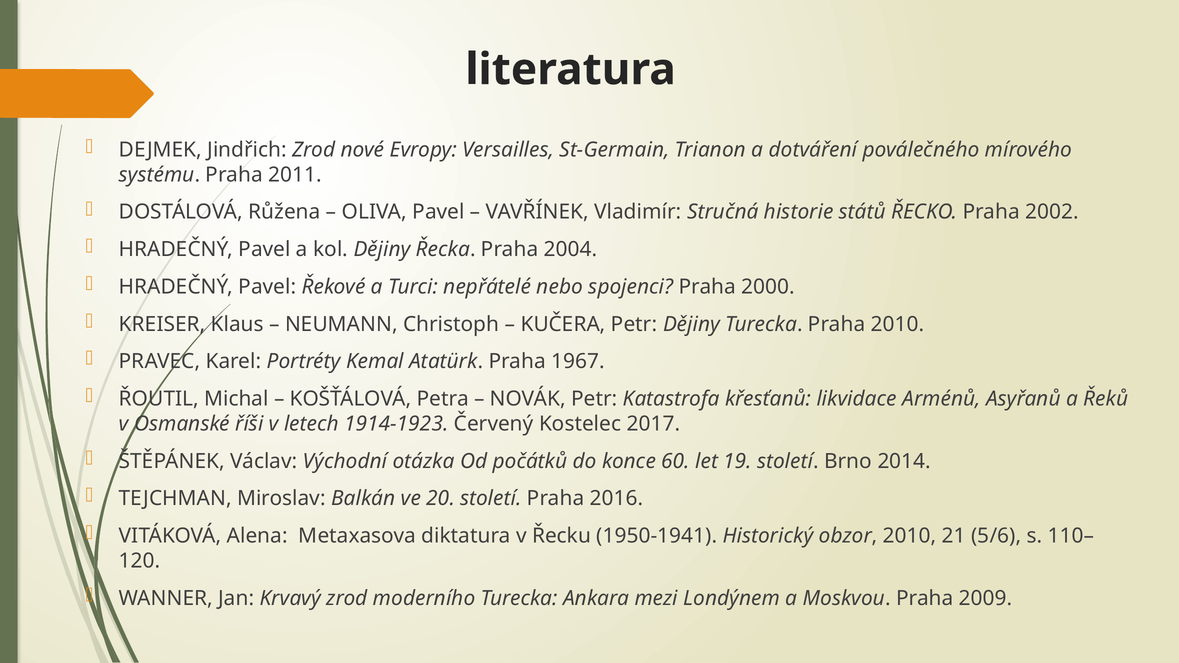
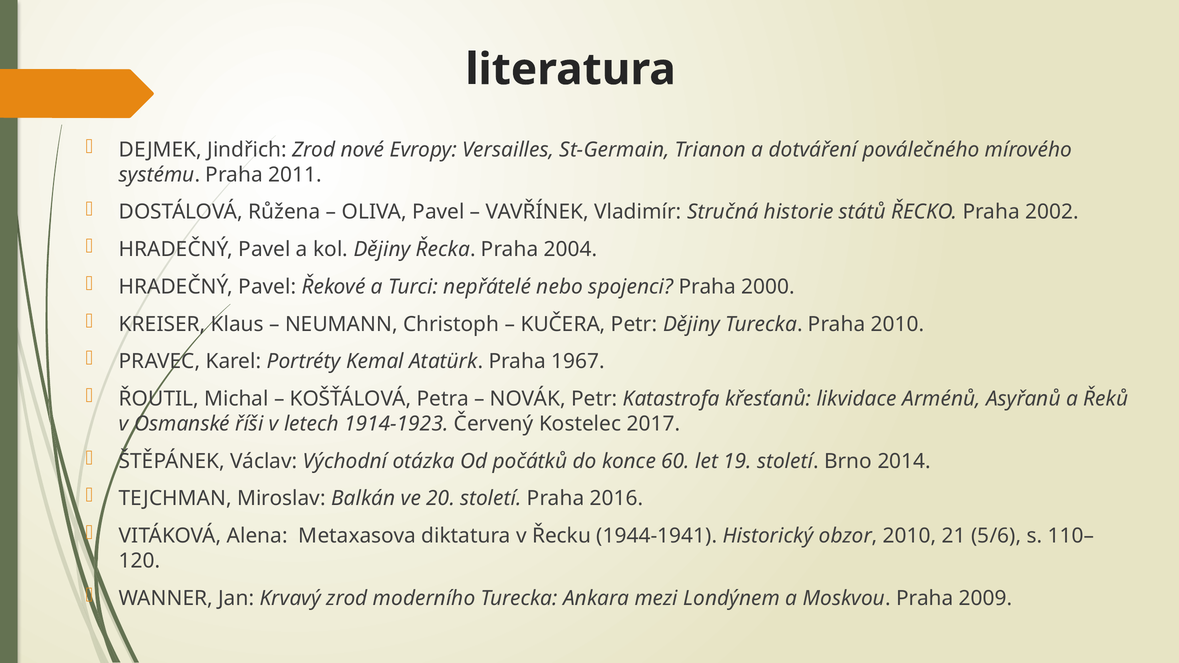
1950-1941: 1950-1941 -> 1944-1941 (657, 536)
